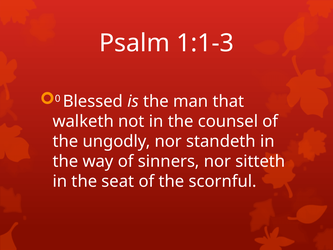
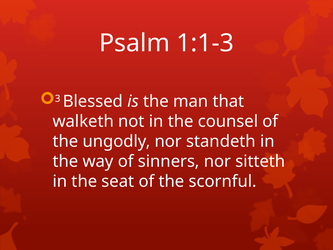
0: 0 -> 3 (58, 99)
